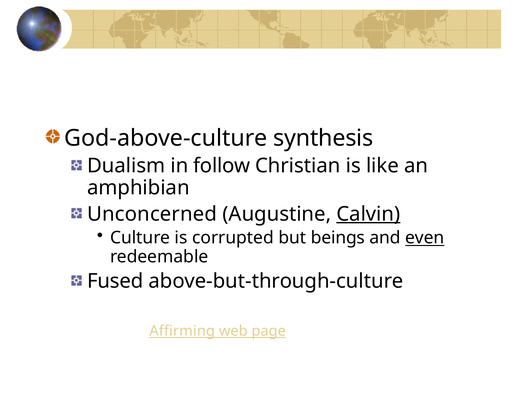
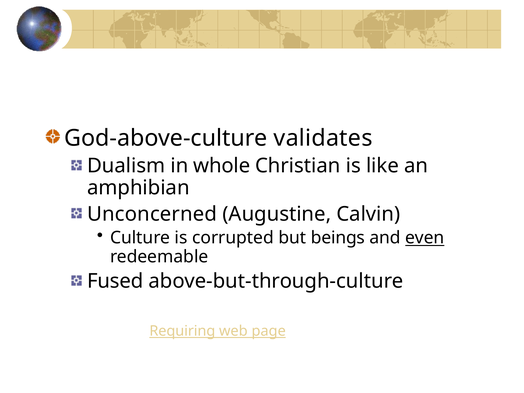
synthesis: synthesis -> validates (323, 138)
follow: follow -> whole (222, 166)
Calvin underline: present -> none (368, 214)
Affirming: Affirming -> Requiring (182, 331)
